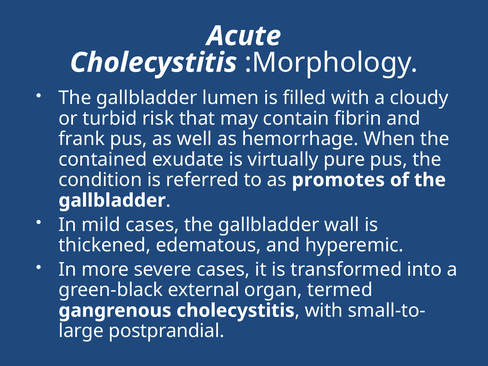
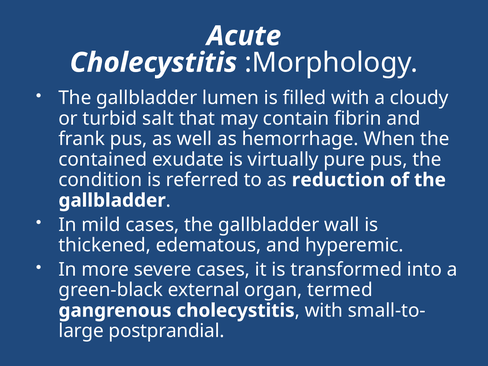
risk: risk -> salt (158, 118)
promotes: promotes -> reduction (338, 180)
